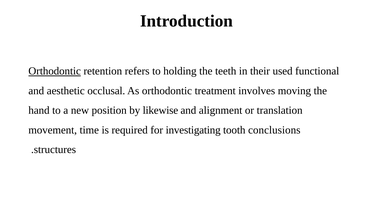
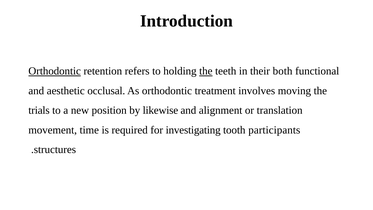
the underline: none -> present (206, 71)
used: used -> both (283, 71)
hand: hand -> trials (39, 110)
conclusions: conclusions -> participants (274, 130)
